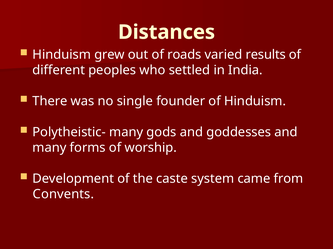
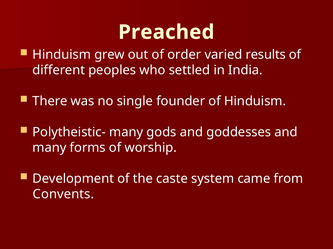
Distances: Distances -> Preached (166, 32)
roads: roads -> order (184, 55)
